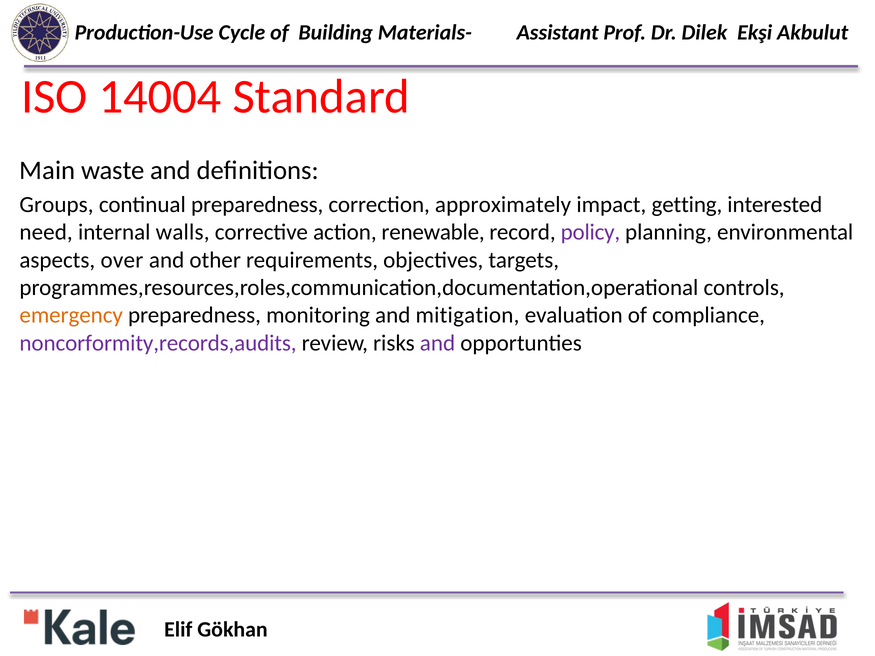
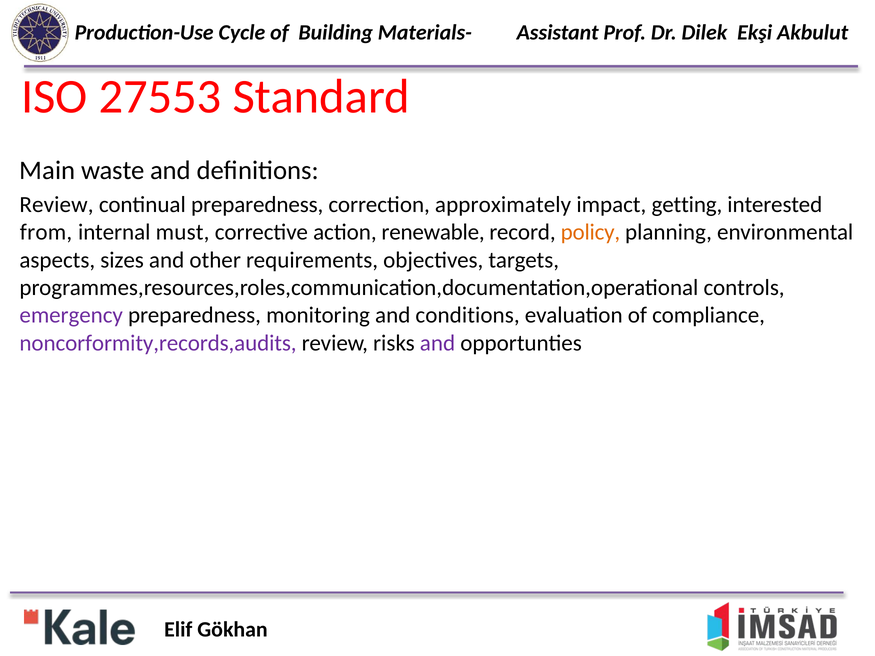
14004: 14004 -> 27553 (160, 97)
Groups: Groups -> Review (57, 205)
need: need -> from (46, 232)
walls: walls -> must (183, 232)
policy colour: purple -> orange (590, 232)
over: over -> sizes (122, 260)
emergency colour: orange -> purple (71, 315)
mitigation: mitigation -> conditions (468, 315)
